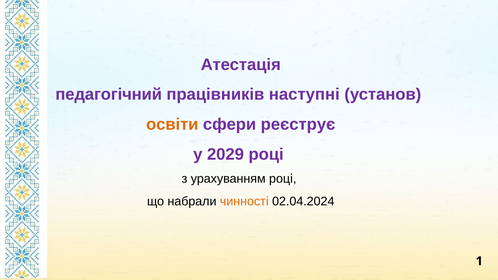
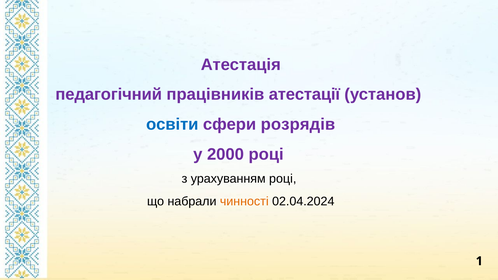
наступні: наступні -> атестації (304, 95)
освіти colour: orange -> blue (172, 124)
реєструє: реєструє -> розрядів (298, 124)
2029: 2029 -> 2000 (225, 154)
